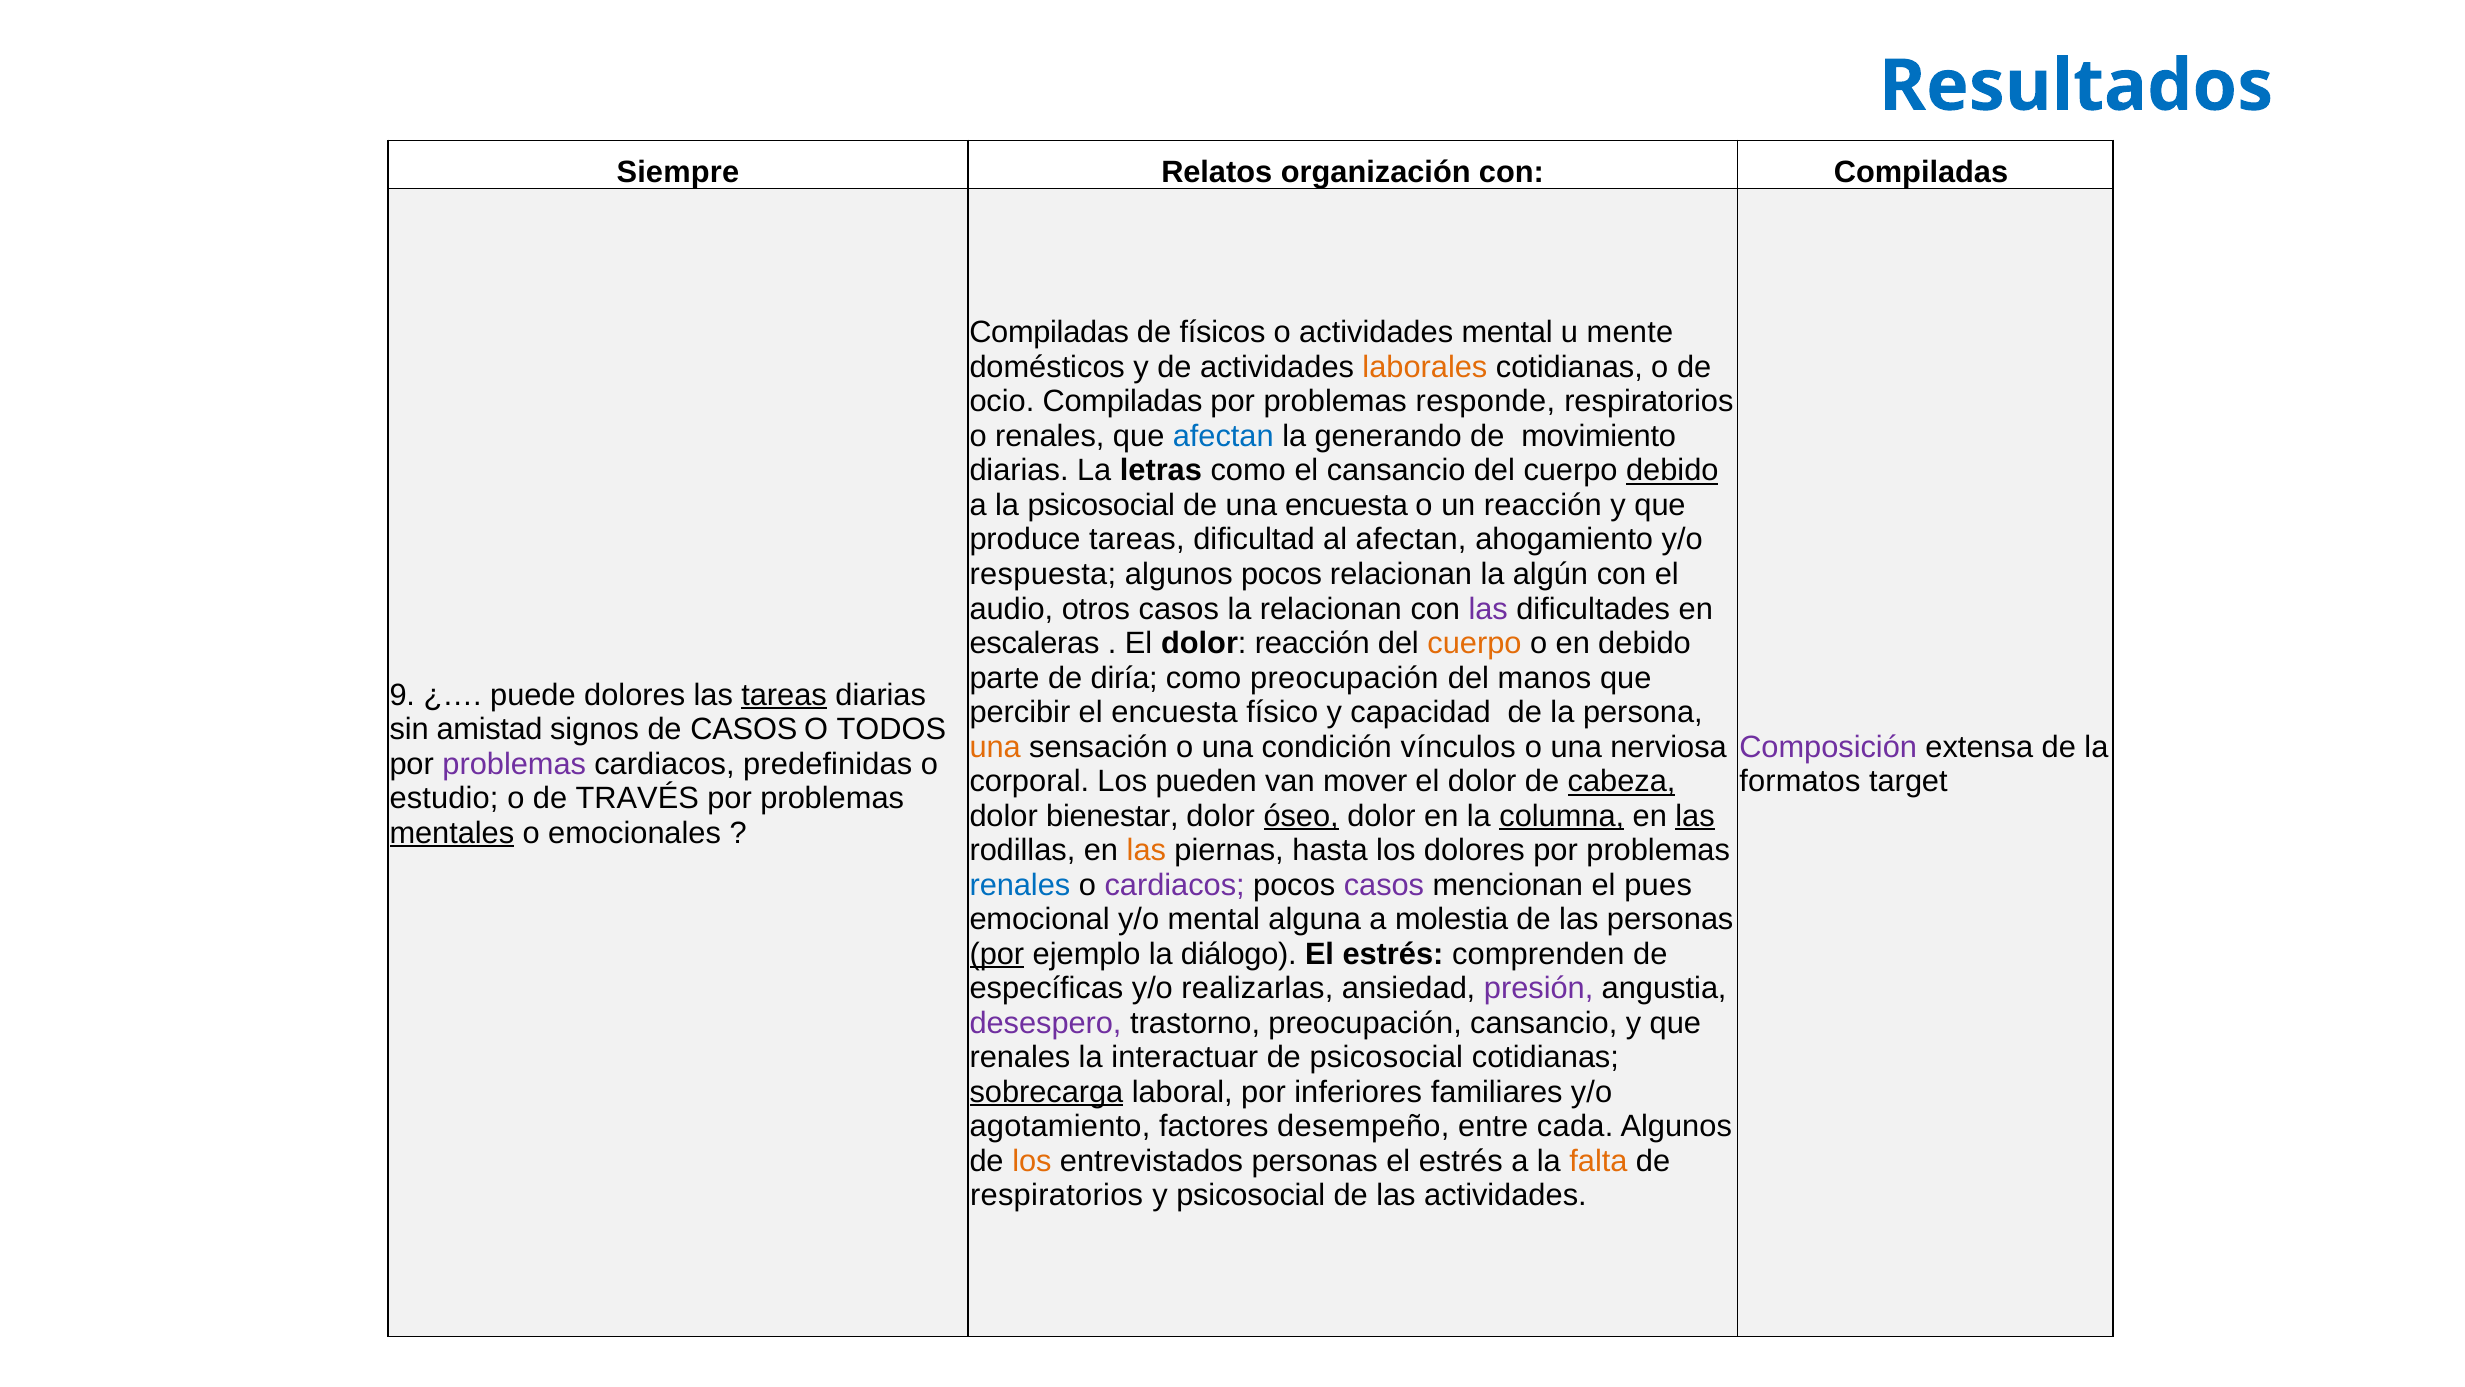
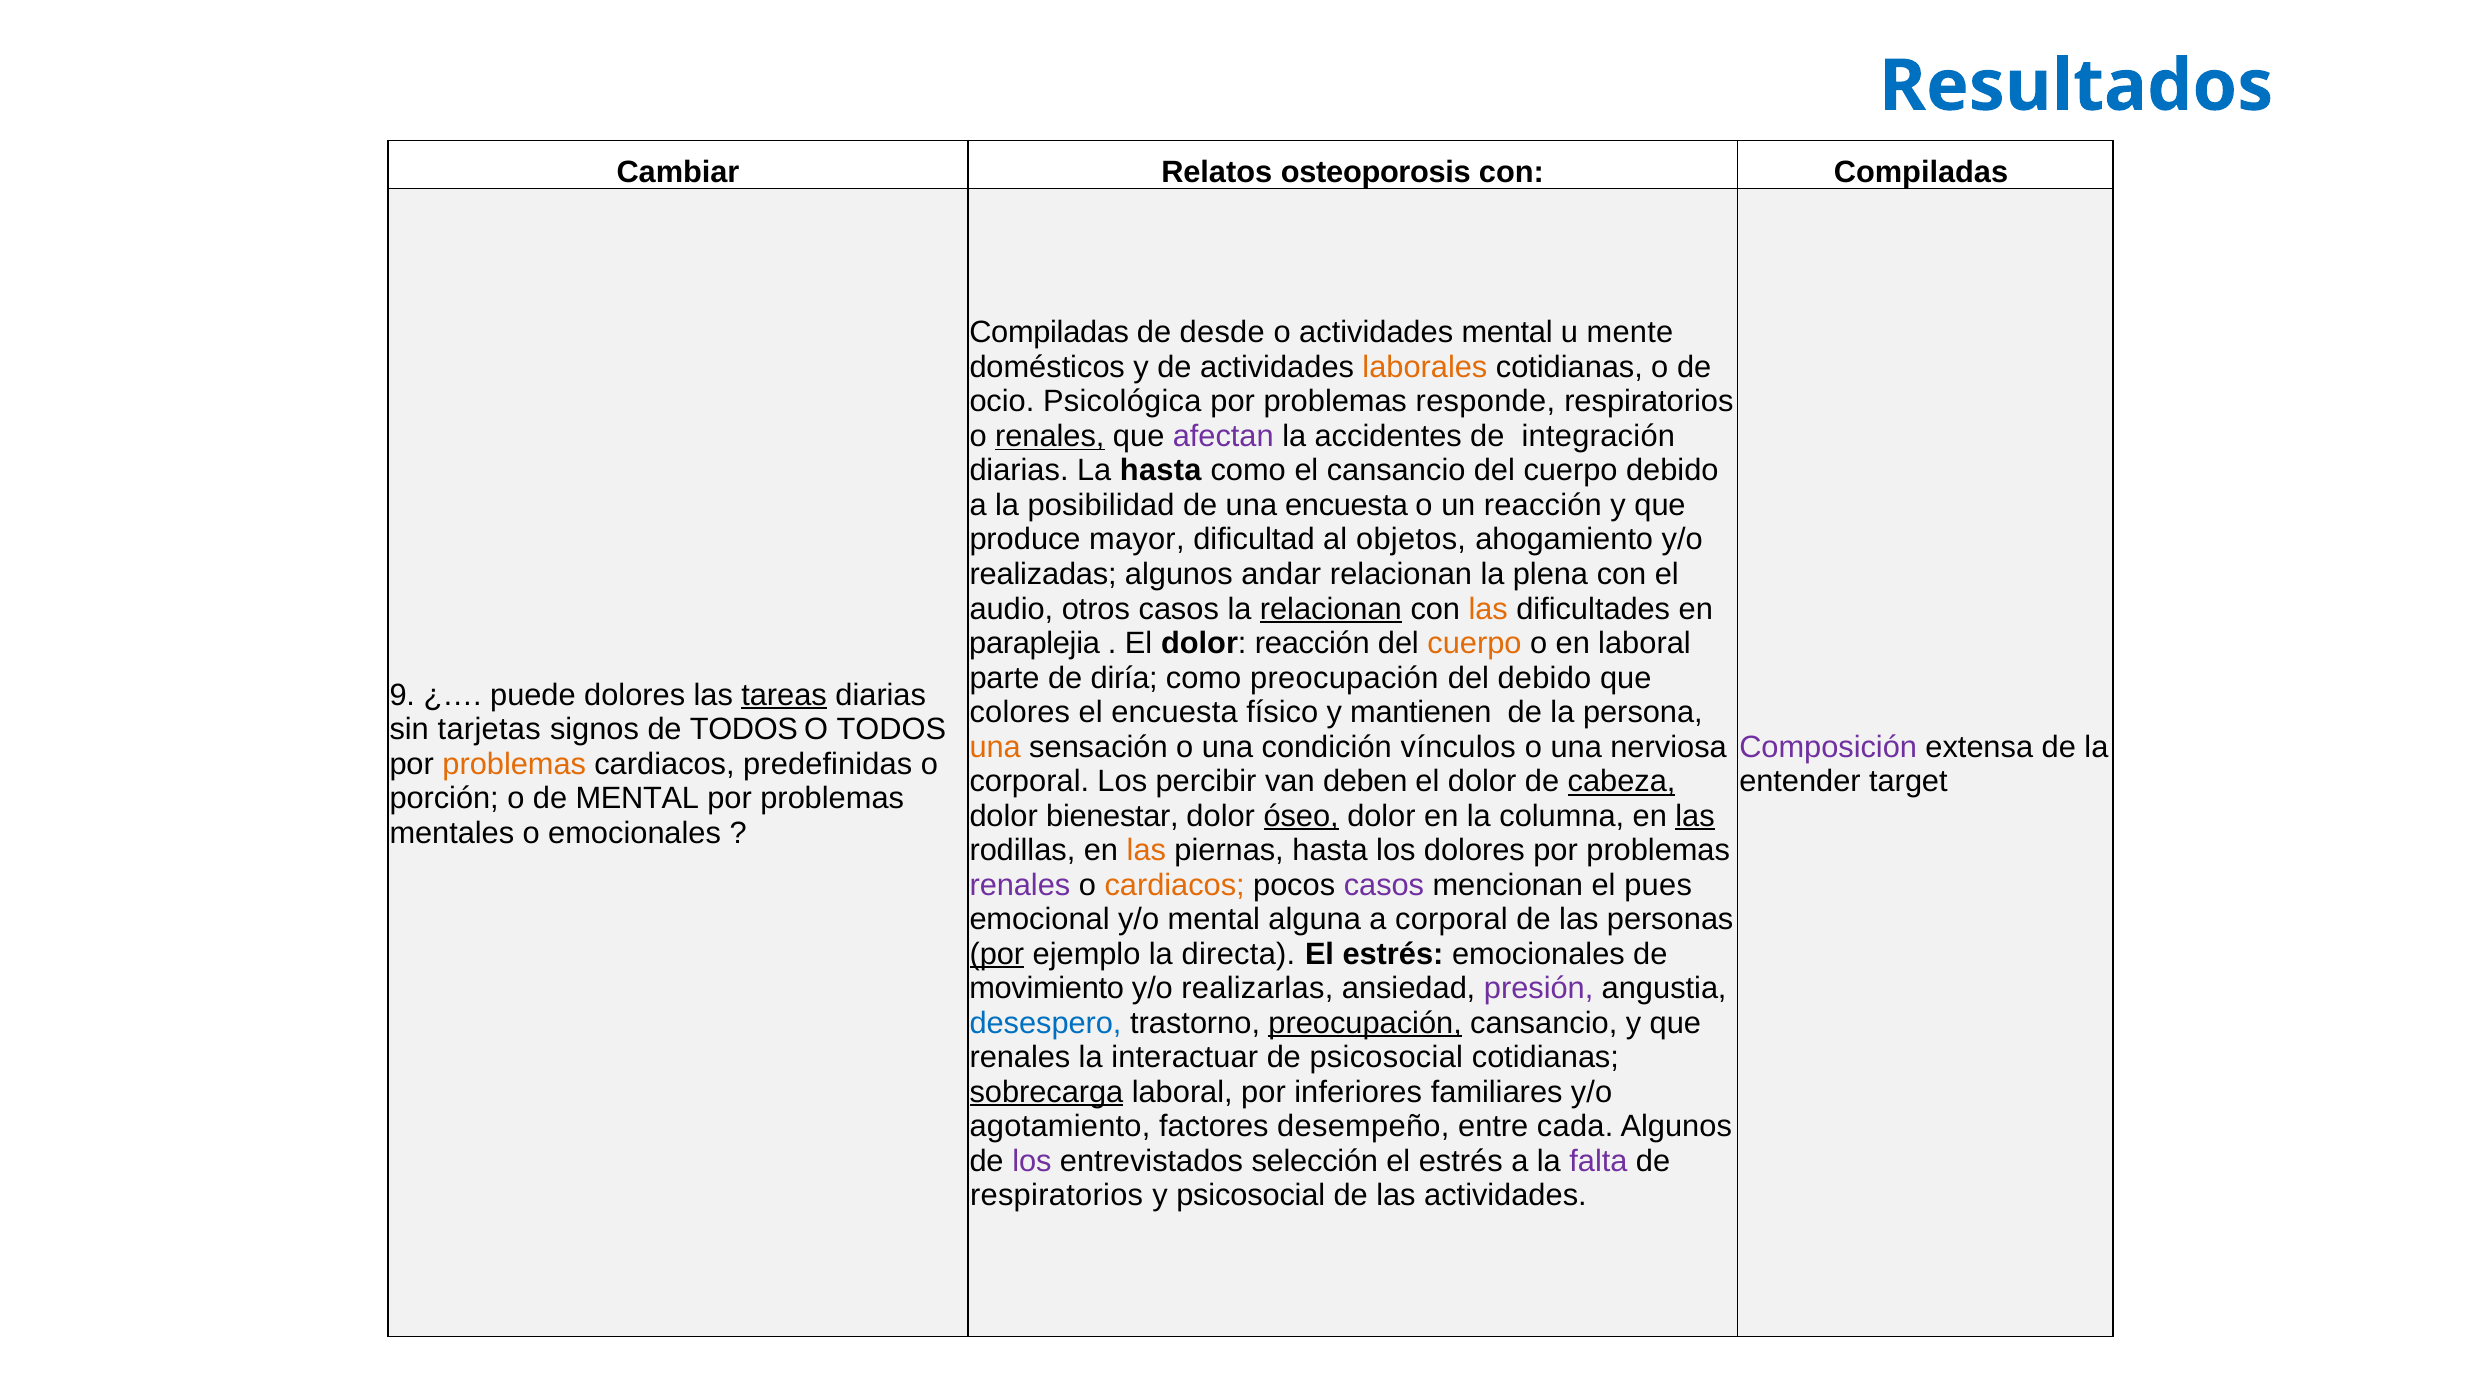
Siempre: Siempre -> Cambiar (678, 172)
organización: organización -> osteoporosis (1376, 172)
físicos: físicos -> desde (1222, 333)
ocio Compiladas: Compiladas -> Psicológica (1122, 402)
renales underline: none -> present (1050, 436)
afectan colour: blue -> purple (1223, 436)
generando: generando -> accidentes (1388, 436)
movimiento: movimiento -> integración (1598, 436)
La letras: letras -> hasta (1161, 471)
debido underline: present -> none (1672, 471)
la psicosocial: psicosocial -> posibilidad (1101, 505)
produce tareas: tareas -> mayor (1137, 540)
al afectan: afectan -> objetos (1411, 540)
respuesta: respuesta -> realizadas (1043, 574)
algunos pocos: pocos -> andar (1281, 574)
algún: algún -> plena (1550, 574)
relacionan underline: none -> present (1331, 609)
las colour: purple -> orange (1488, 609)
escaleras: escaleras -> paraplejia (1035, 643)
en debido: debido -> laboral (1645, 643)
del manos: manos -> debido (1544, 678)
percibir: percibir -> colores (1020, 712)
capacidad: capacidad -> mantienen (1421, 712)
amistad: amistad -> tarjetas (489, 729)
de CASOS: CASOS -> TODOS (744, 729)
problemas colour: purple -> orange (514, 764)
pueden: pueden -> percibir (1206, 781)
mover: mover -> deben (1365, 781)
formatos: formatos -> entender (1800, 781)
estudio: estudio -> porción (444, 798)
de TRAVÉS: TRAVÉS -> MENTAL (637, 798)
columna underline: present -> none (1562, 816)
mentales underline: present -> none (452, 833)
renales colour: blue -> purple (1020, 885)
cardiacos colour: purple -> orange (1175, 885)
a molestia: molestia -> corporal (1451, 919)
diálogo: diálogo -> directa (1238, 954)
estrés comprenden: comprenden -> emocionales (1538, 954)
específicas: específicas -> movimiento (1047, 988)
desespero colour: purple -> blue (1046, 1023)
preocupación underline: none -> present (1365, 1023)
los colour: orange -> purple (1032, 1161)
entrevistados personas: personas -> selección (1315, 1161)
falta colour: orange -> purple (1598, 1161)
